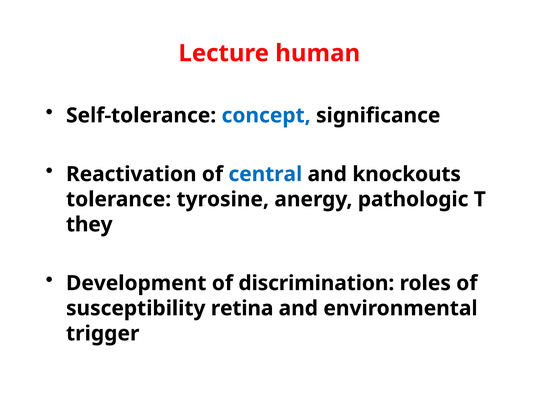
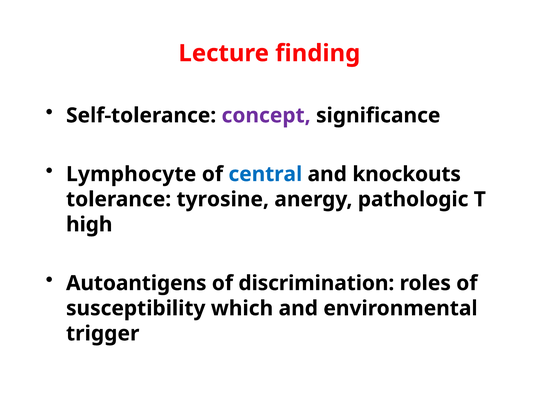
human: human -> finding (318, 53)
concept colour: blue -> purple (266, 116)
Reactivation: Reactivation -> Lymphocyte (131, 174)
they: they -> high (89, 225)
Development: Development -> Autoantigens (136, 283)
retina: retina -> which (242, 309)
